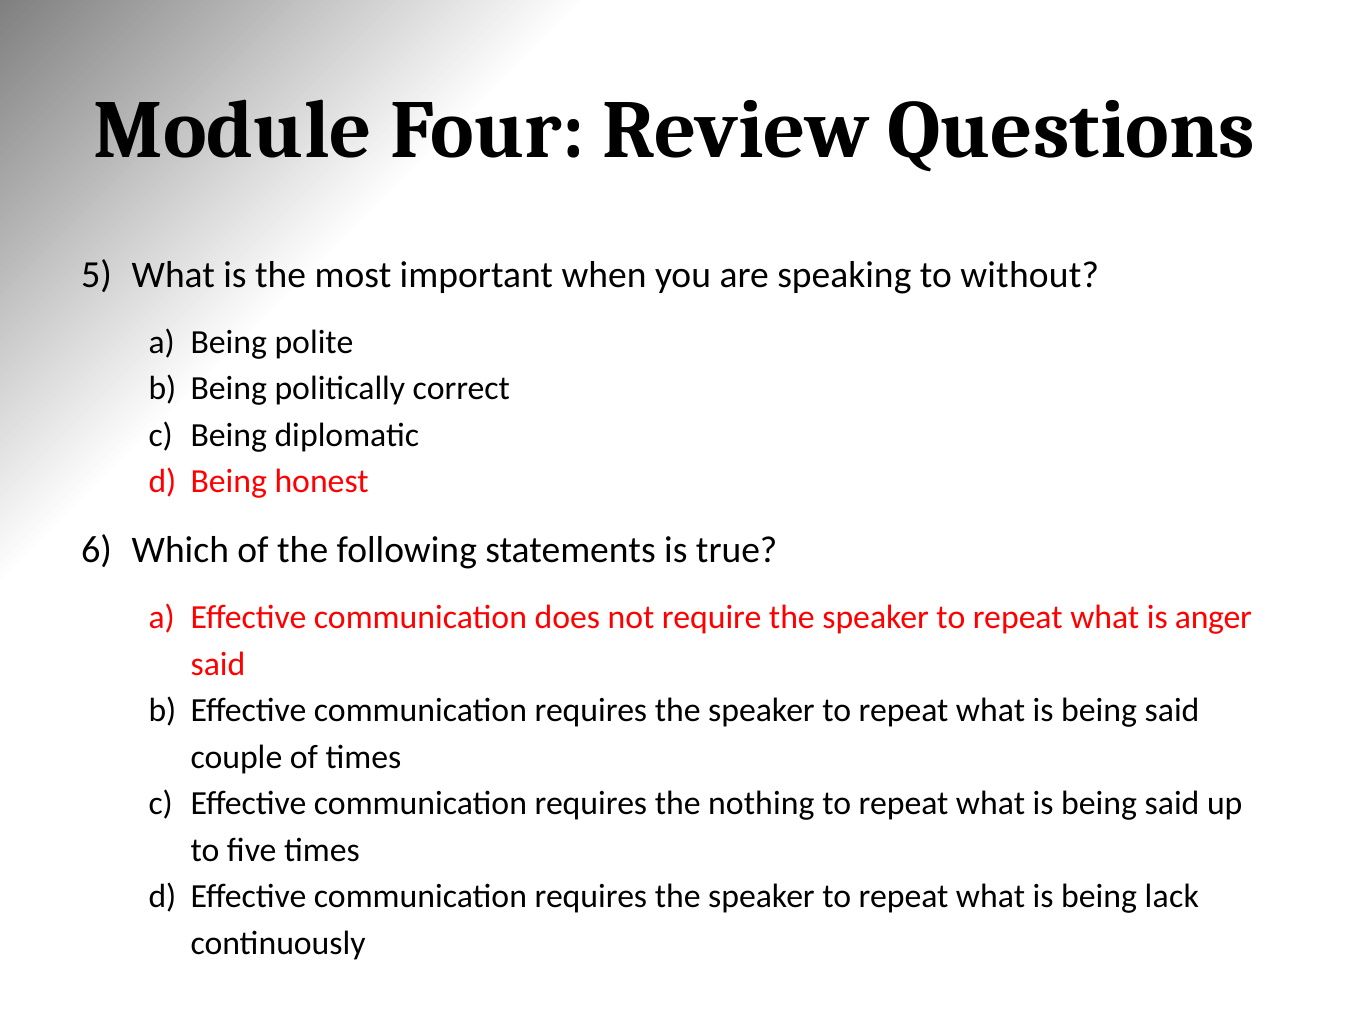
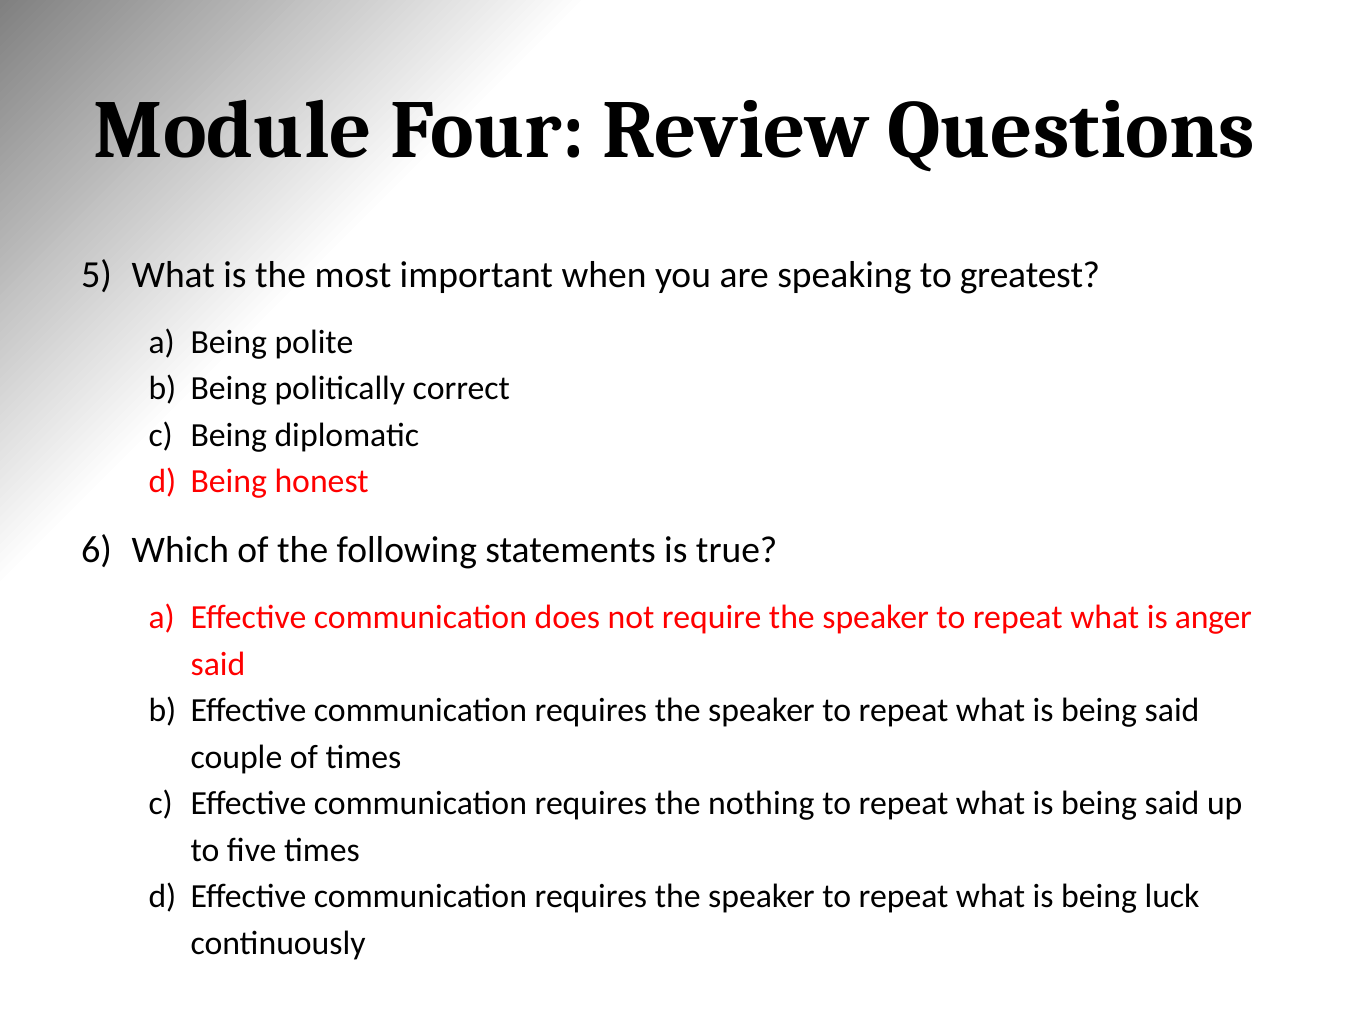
without: without -> greatest (1030, 275)
lack: lack -> luck (1172, 897)
